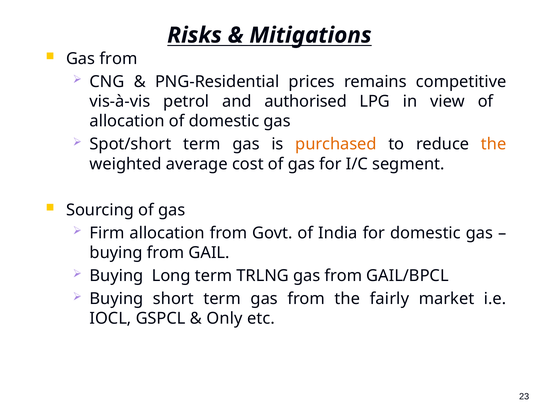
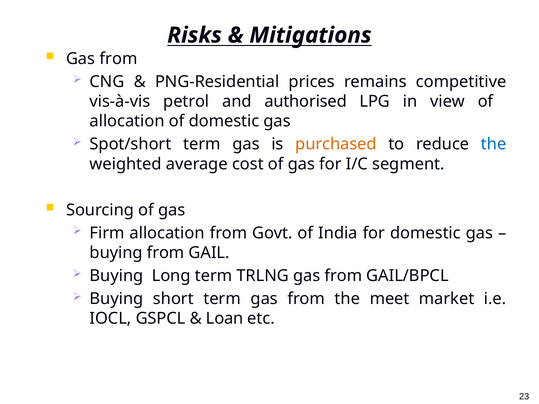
the colour: orange -> blue (494, 144)
fairly: fairly -> meet (390, 299)
Only: Only -> Loan (225, 319)
